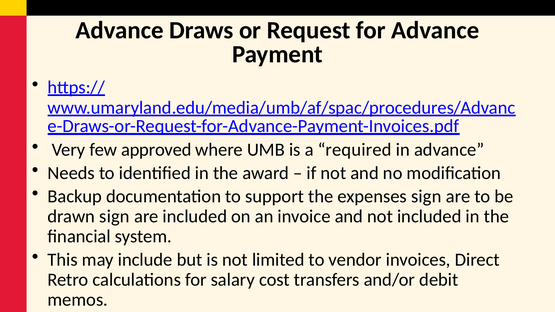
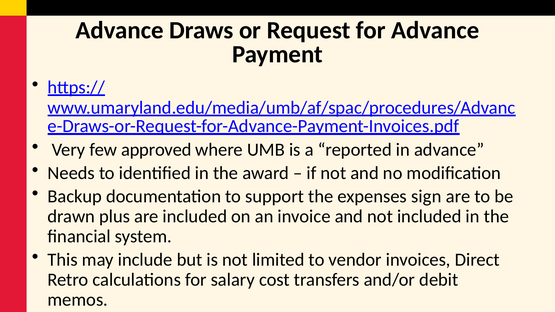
required: required -> reported (355, 150)
drawn sign: sign -> plus (115, 216)
